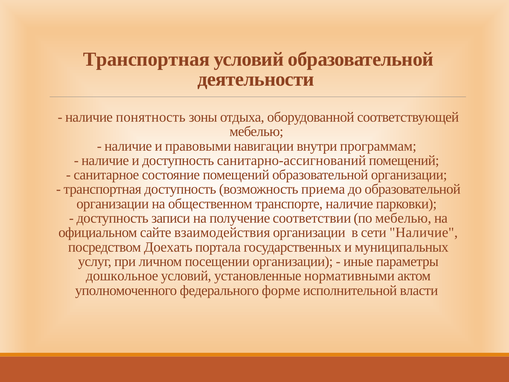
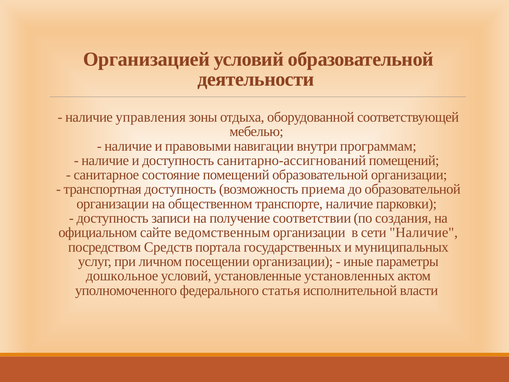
Транспортная: Транспортная -> Организацией (146, 59)
понятность: понятность -> управления (151, 117)
по мебелью: мебелью -> создания (403, 218)
взаимодействия: взаимодействия -> ведомственным (222, 232)
Доехать: Доехать -> Средств (168, 247)
нормативными: нормативными -> установленных (349, 276)
форме: форме -> статья (281, 290)
